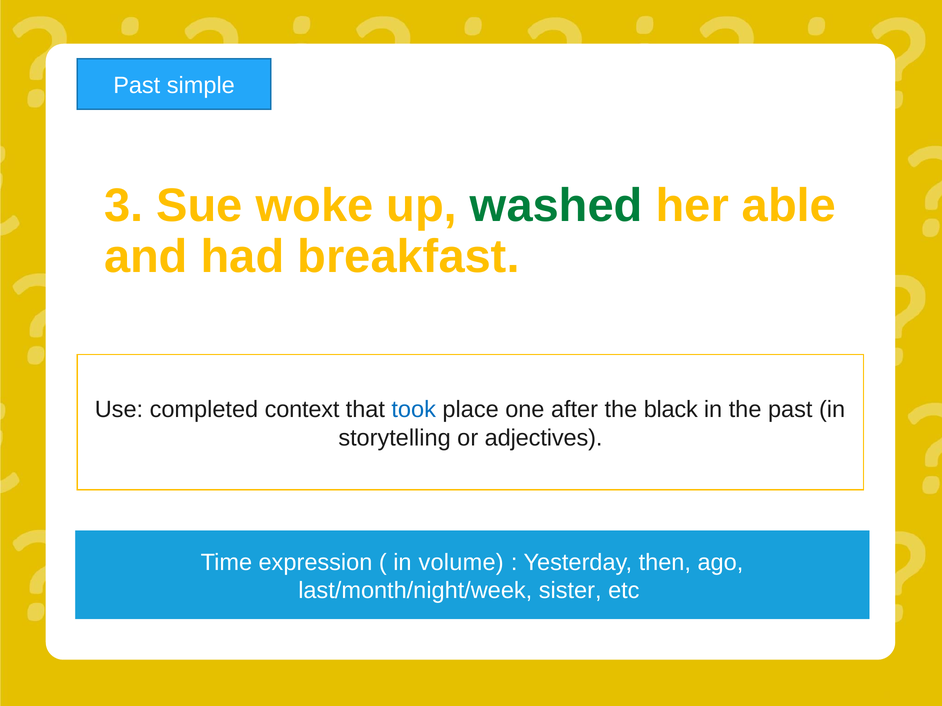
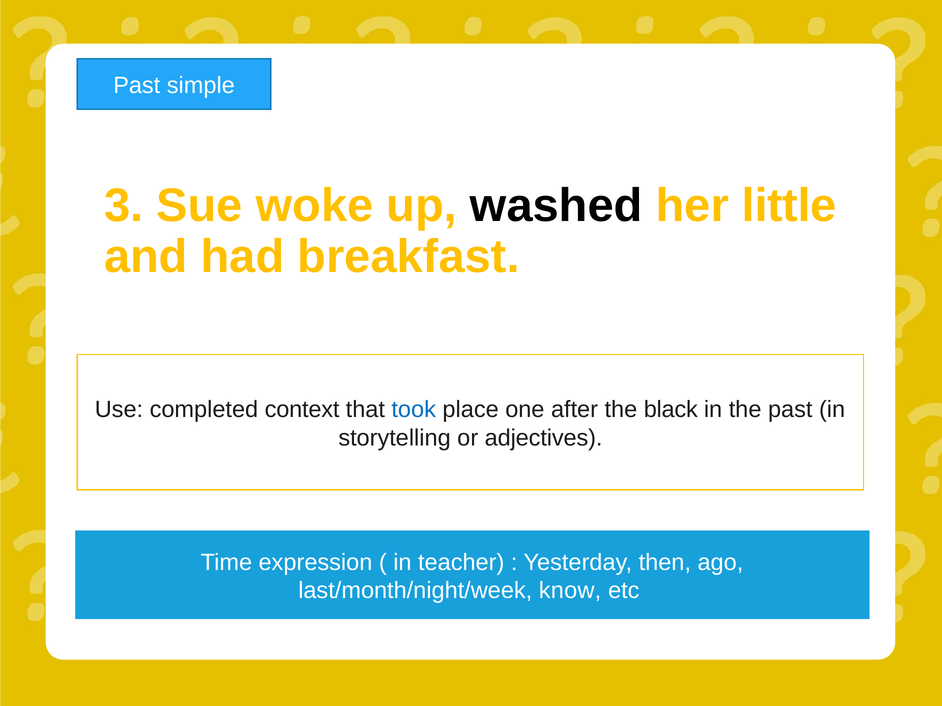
washed colour: green -> black (556, 206)
able: able -> little (789, 206)
volume: volume -> teacher (461, 563)
sister: sister -> know (570, 591)
